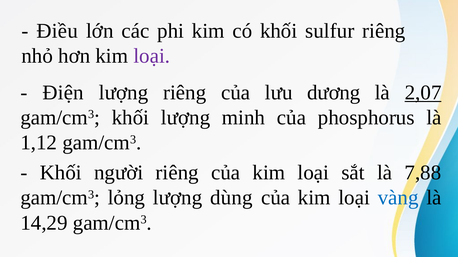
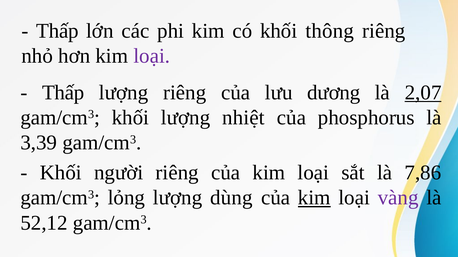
Điều: Điều -> Thấp (57, 31)
sulfur: sulfur -> thông (330, 31)
Điện: Điện -> Thấp (63, 93)
minh: minh -> nhiệt (243, 118)
1,12: 1,12 -> 3,39 (39, 143)
7,88: 7,88 -> 7,86 (423, 173)
kim underline: none -> present (314, 198)
vàng colour: blue -> purple (398, 198)
14,29: 14,29 -> 52,12 (44, 223)
